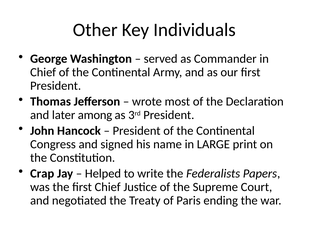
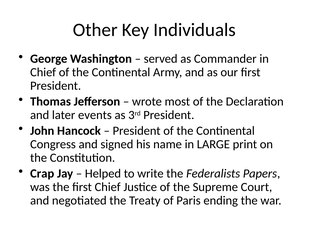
among: among -> events (95, 115)
